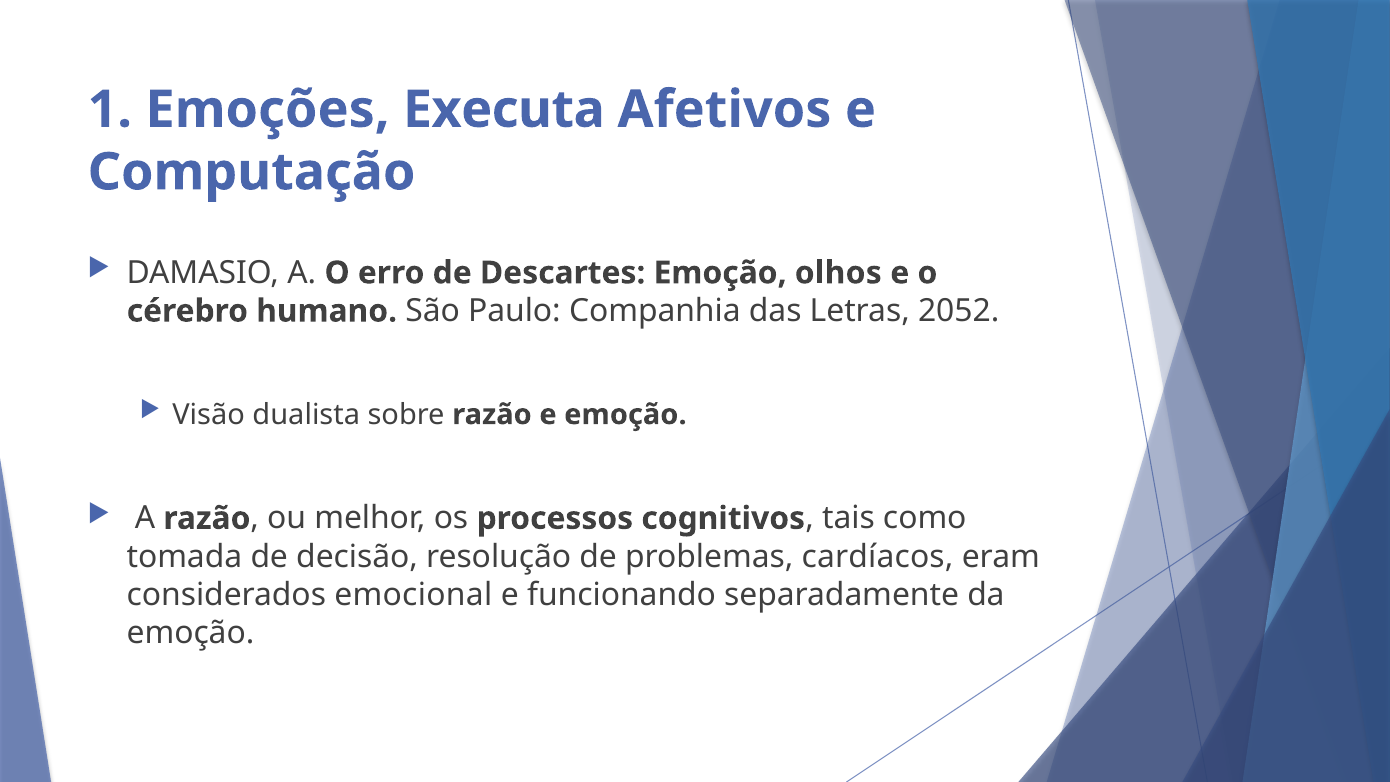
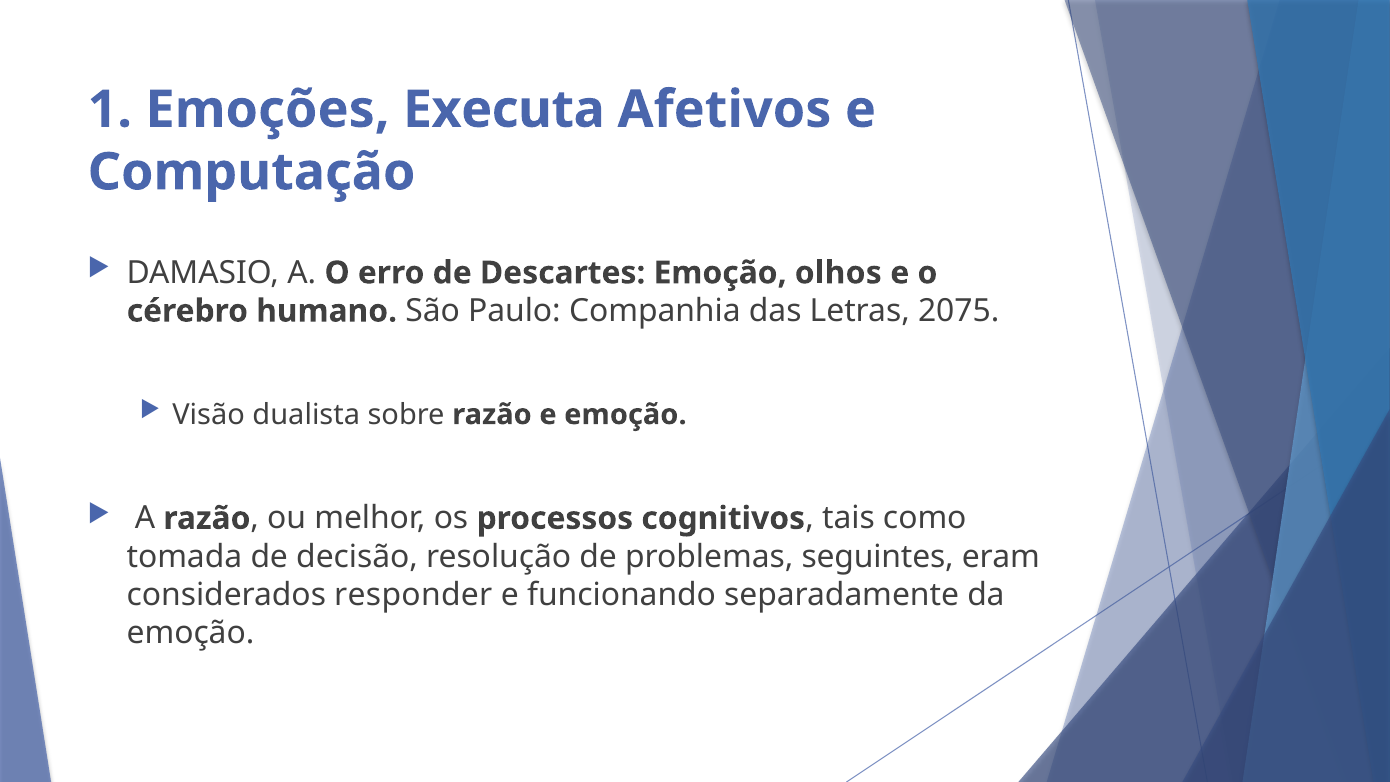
2052: 2052 -> 2075 (959, 311)
cardíacos: cardíacos -> seguintes (878, 556)
emocional: emocional -> responder (413, 595)
